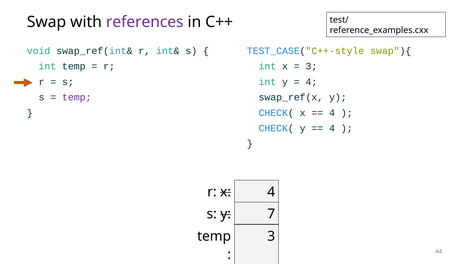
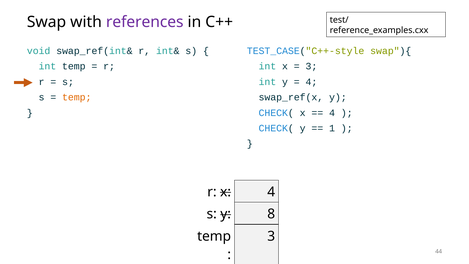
temp colour: purple -> orange (77, 97)
4: 4 -> 1 (332, 128)
7: 7 -> 8 (271, 214)
